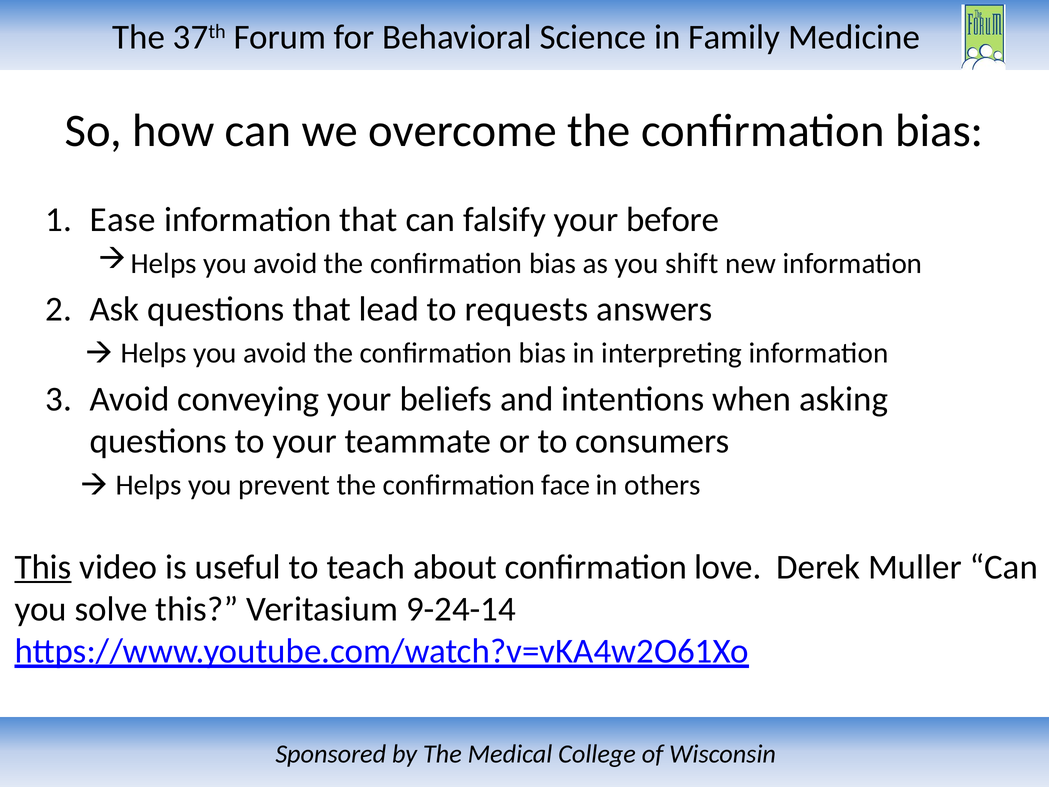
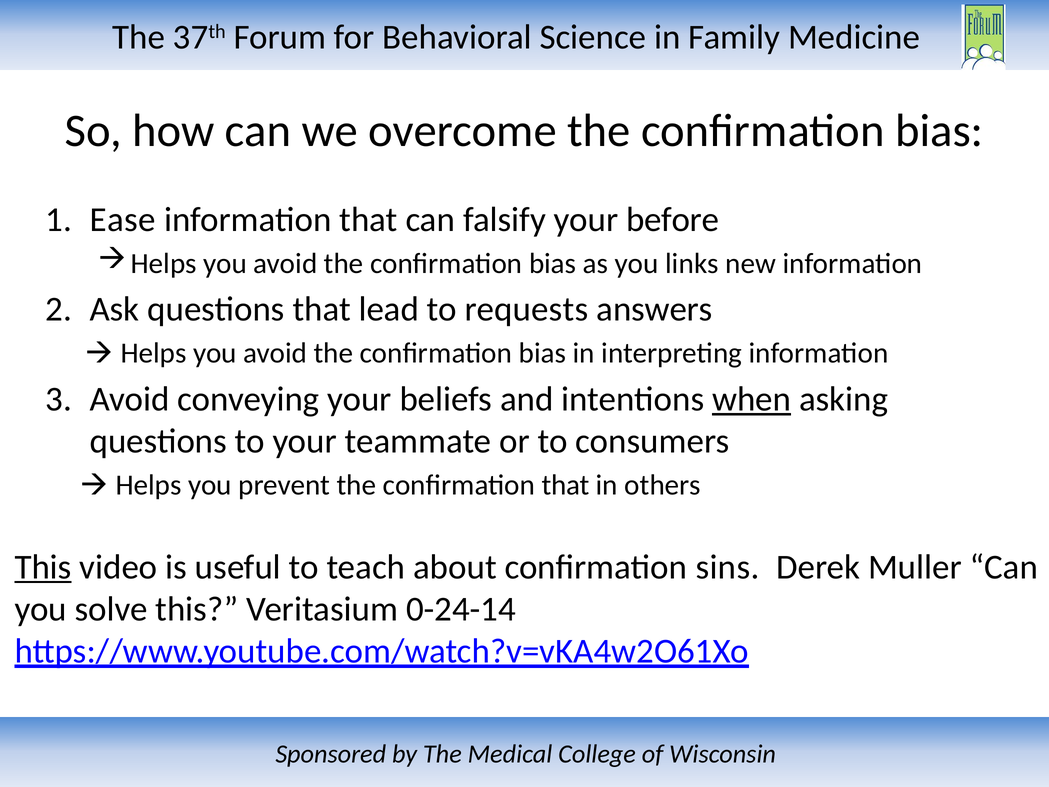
shift: shift -> links (692, 263)
when underline: none -> present (752, 399)
confirmation face: face -> that (566, 485)
love: love -> sins (727, 567)
9-24-14: 9-24-14 -> 0-24-14 (461, 609)
